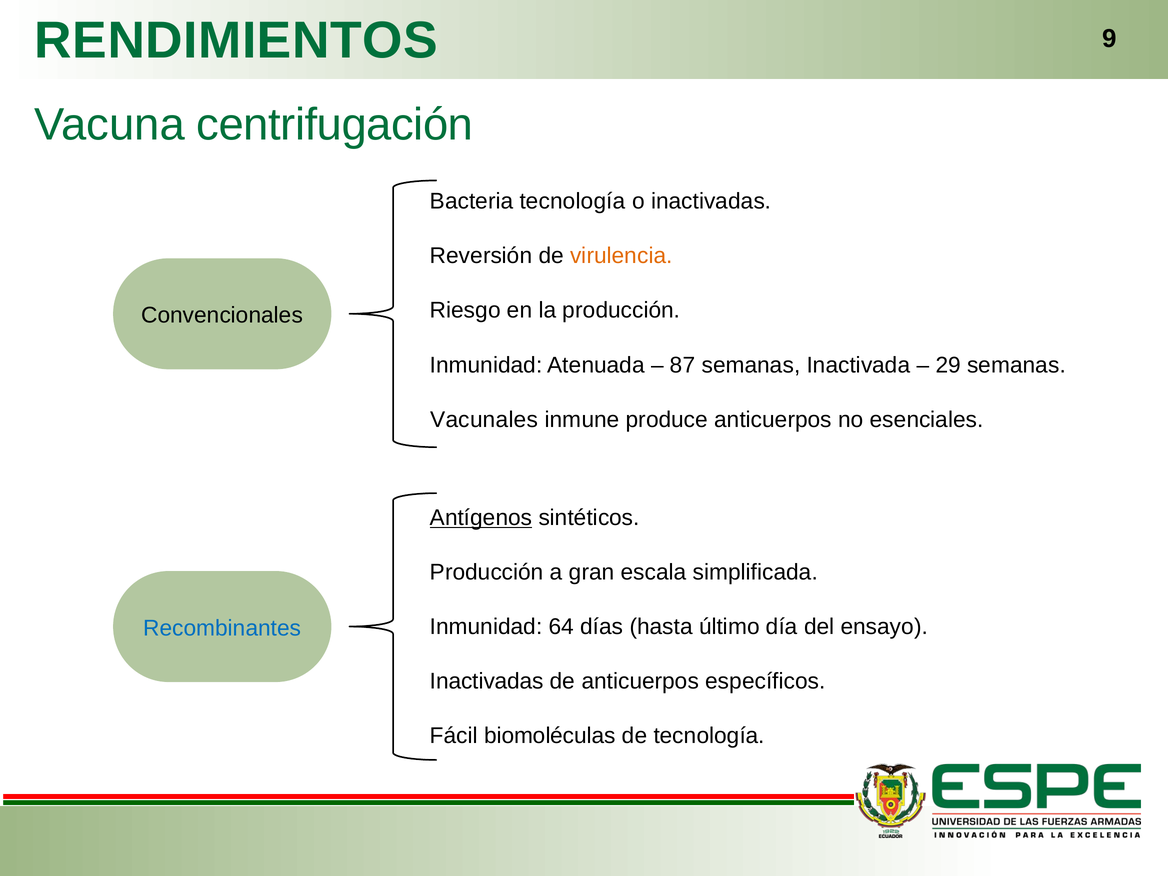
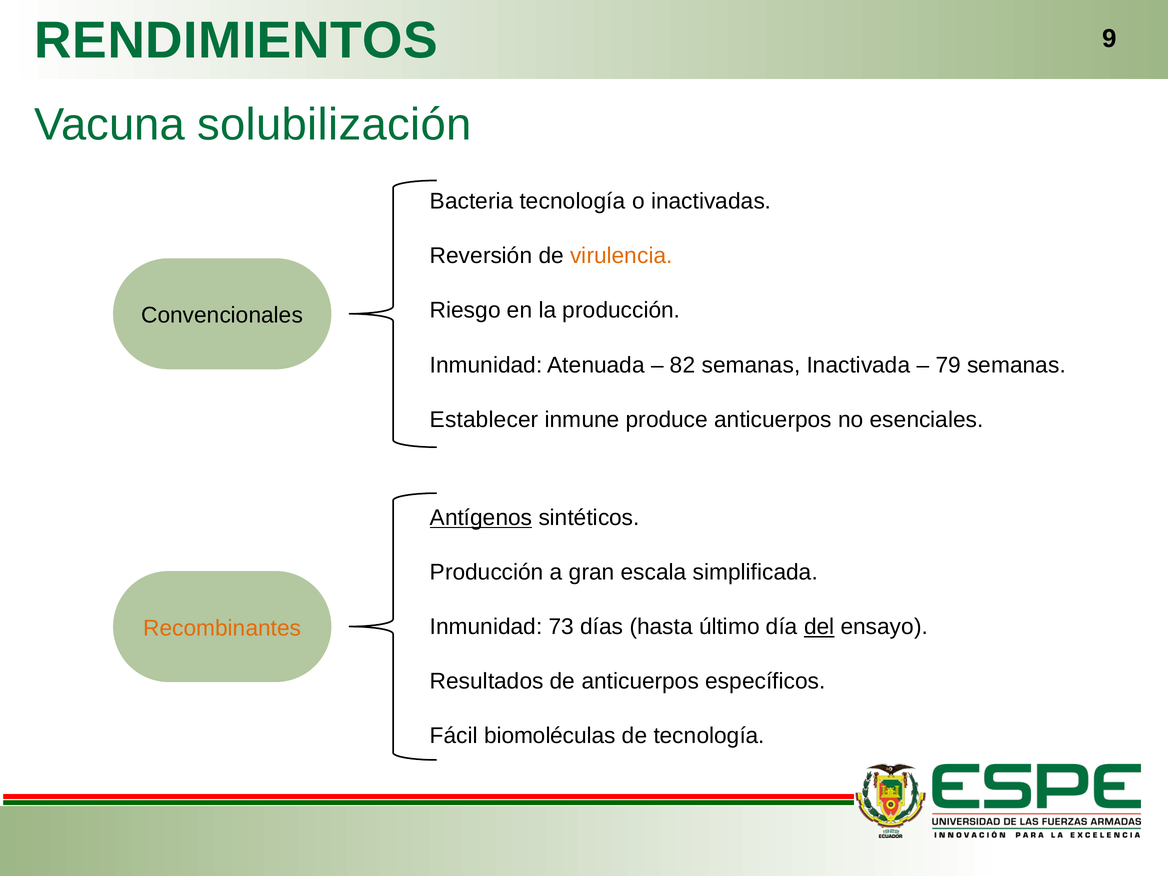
centrifugación: centrifugación -> solubilización (334, 125)
87: 87 -> 82 (683, 365)
29: 29 -> 79 (948, 365)
Vacunales: Vacunales -> Establecer (484, 420)
64: 64 -> 73 (561, 627)
del underline: none -> present (819, 627)
Recombinantes colour: blue -> orange (222, 628)
Inactivadas: Inactivadas -> Resultados (487, 681)
